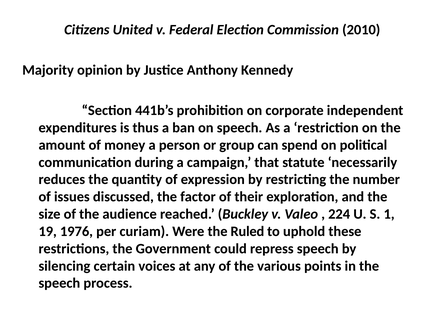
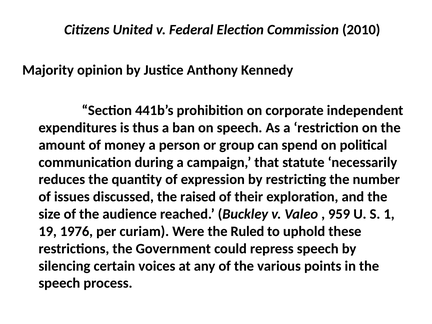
factor: factor -> raised (198, 197)
224: 224 -> 959 (339, 214)
